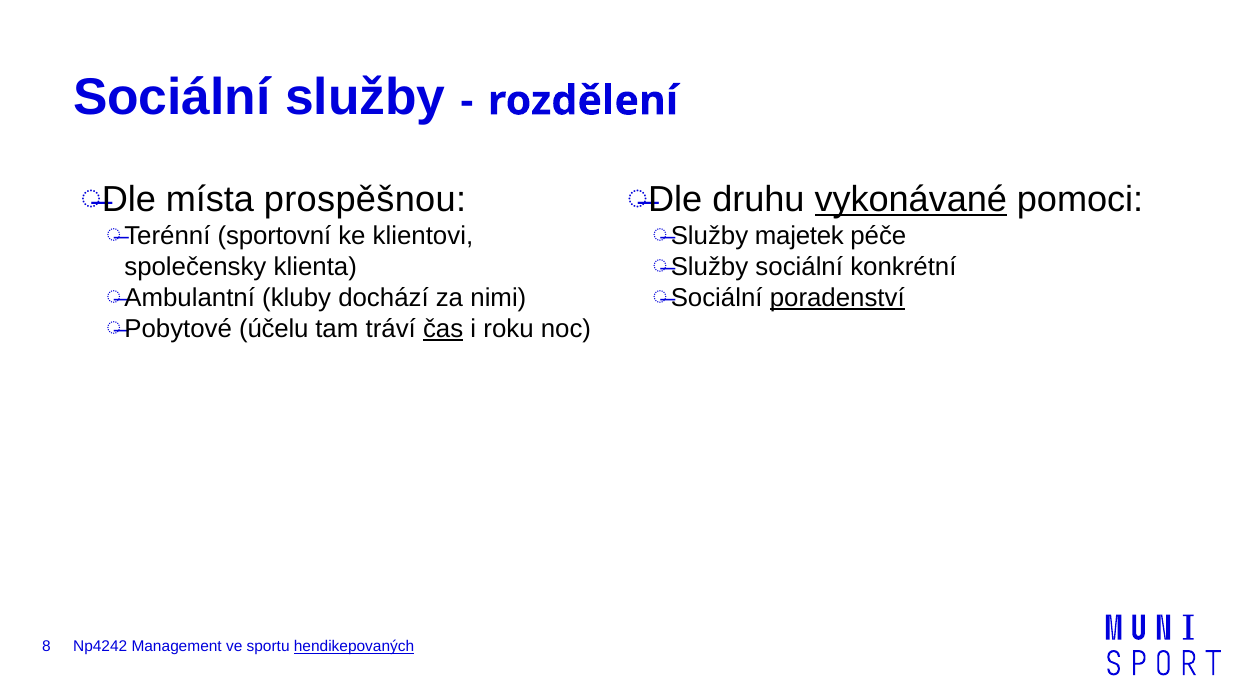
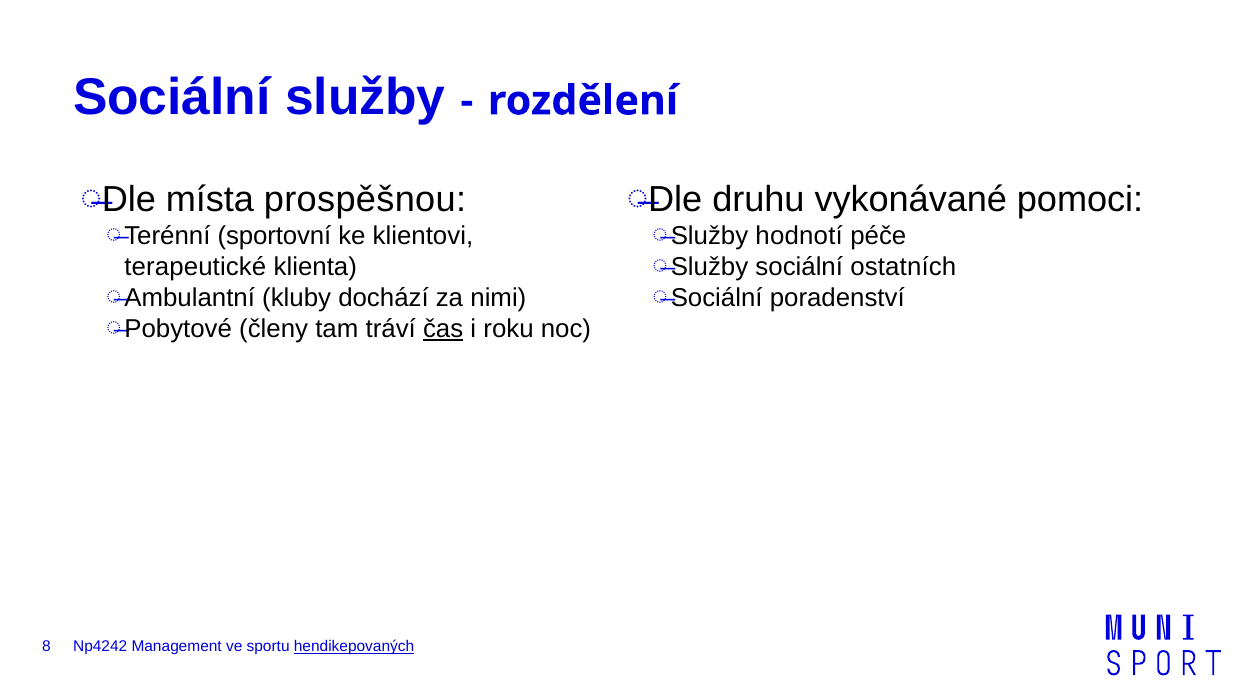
vykonávané underline: present -> none (911, 199)
majetek: majetek -> hodnotí (799, 236)
konkrétní: konkrétní -> ostatních (903, 267)
společensky: společensky -> terapeutické (195, 267)
poradenství underline: present -> none (837, 298)
účelu: účelu -> členy (274, 329)
